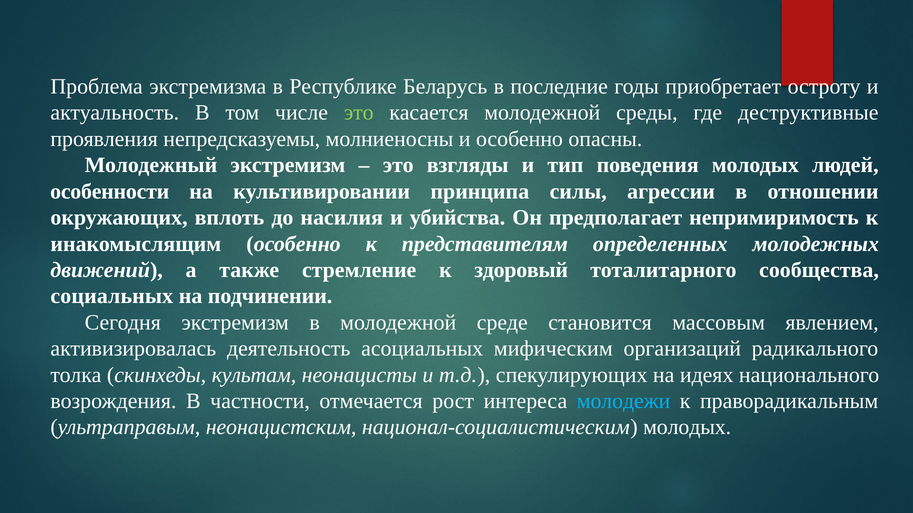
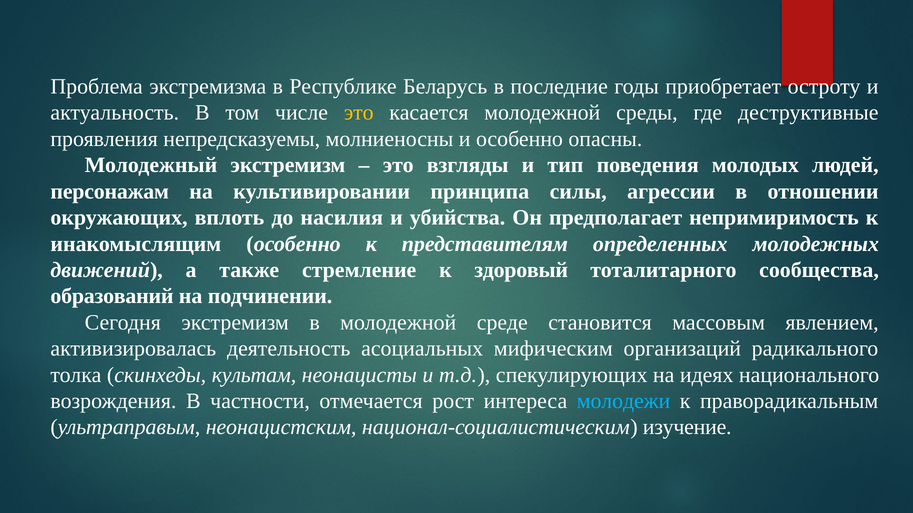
это colour: light green -> yellow (359, 113)
особенности: особенности -> персонажам (110, 192)
социальных: социальных -> образований (112, 297)
национал-социалистическим молодых: молодых -> изучение (687, 428)
